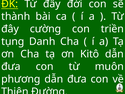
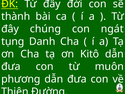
cường: cường -> chúng (45, 29)
triền: triền -> ngát (112, 29)
